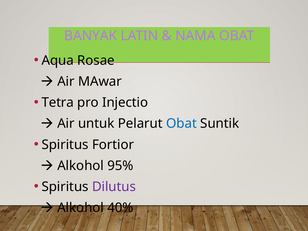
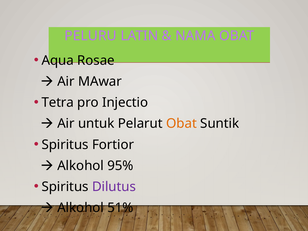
BANYAK: BANYAK -> PELURU (91, 36)
Obat colour: blue -> orange (181, 124)
40%: 40% -> 51% (120, 208)
